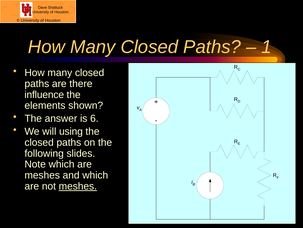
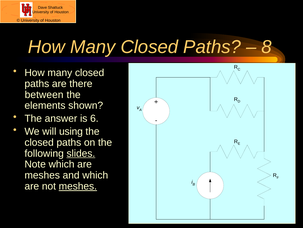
1: 1 -> 8 (267, 47)
influence: influence -> between (44, 94)
slides underline: none -> present (81, 153)
